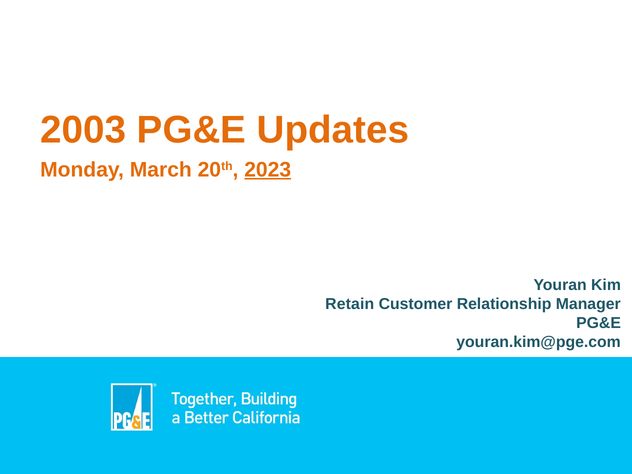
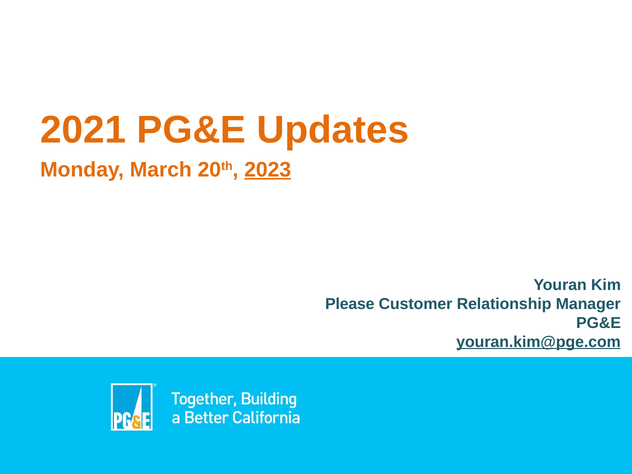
2003: 2003 -> 2021 (83, 130)
Retain: Retain -> Please (350, 304)
youran.kim@pge.com underline: none -> present (539, 342)
